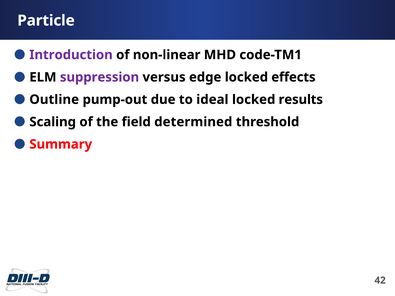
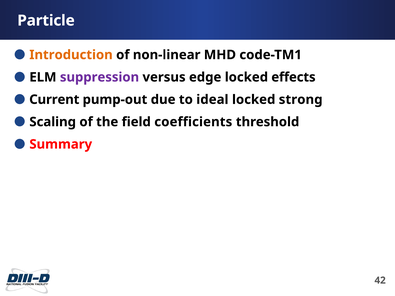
Introduction colour: purple -> orange (71, 55)
Outline: Outline -> Current (54, 100)
results: results -> strong (301, 100)
determined: determined -> coefficients (193, 122)
